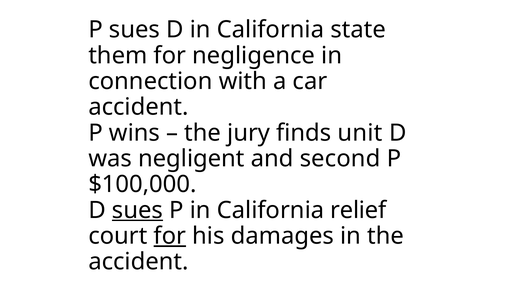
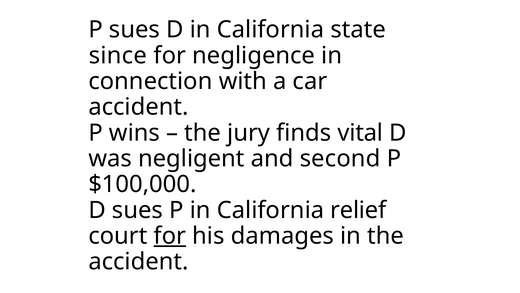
them: them -> since (118, 55)
unit: unit -> vital (360, 133)
sues underline: present -> none (137, 210)
